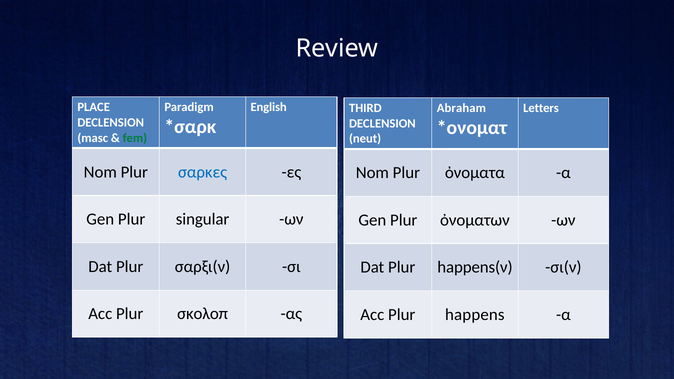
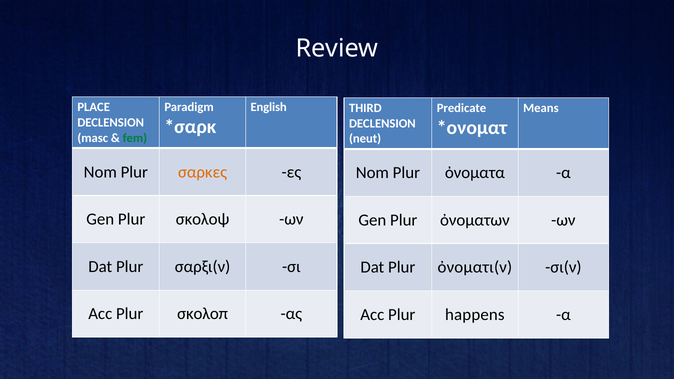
Abraham: Abraham -> Predicate (461, 108)
Letters: Letters -> Means (541, 108)
σαρκες colour: blue -> orange (203, 172)
singular: singular -> σκολοψ (203, 219)
happens(ν: happens(ν -> ὀνοματι(ν (475, 267)
